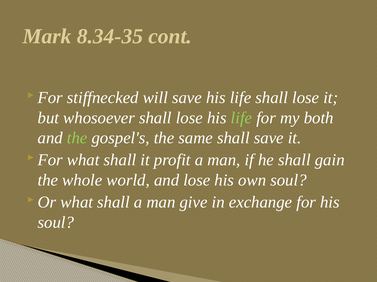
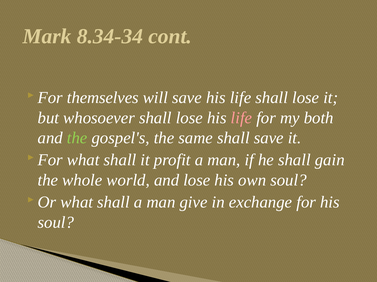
8.34-35: 8.34-35 -> 8.34-34 (110, 36)
stiffnecked: stiffnecked -> themselves (103, 98)
life colour: light green -> pink (241, 118)
